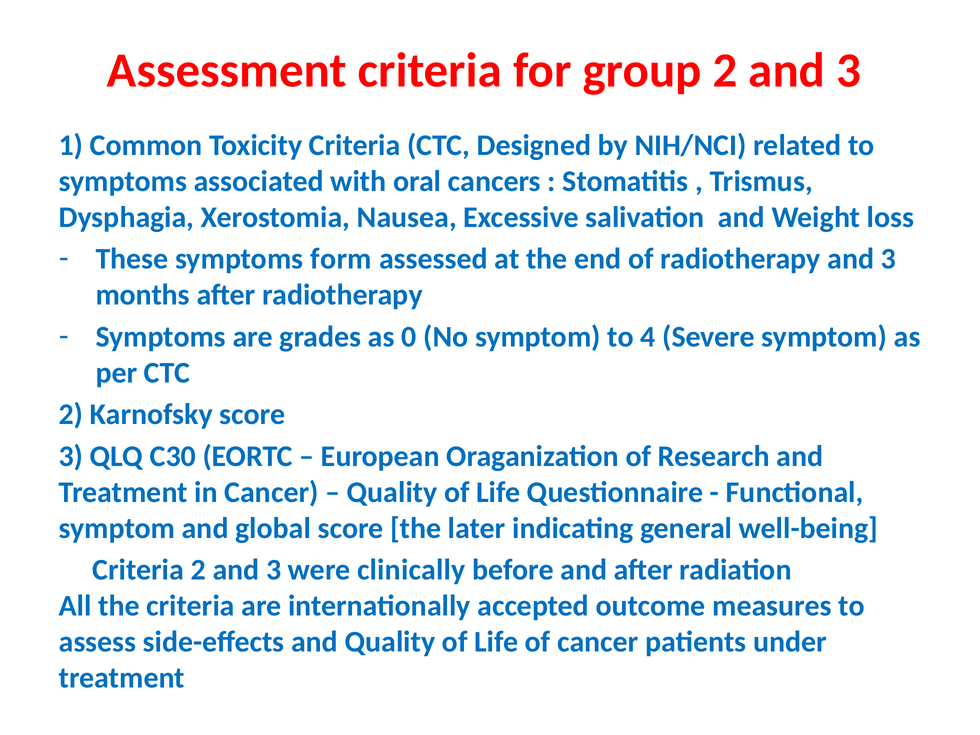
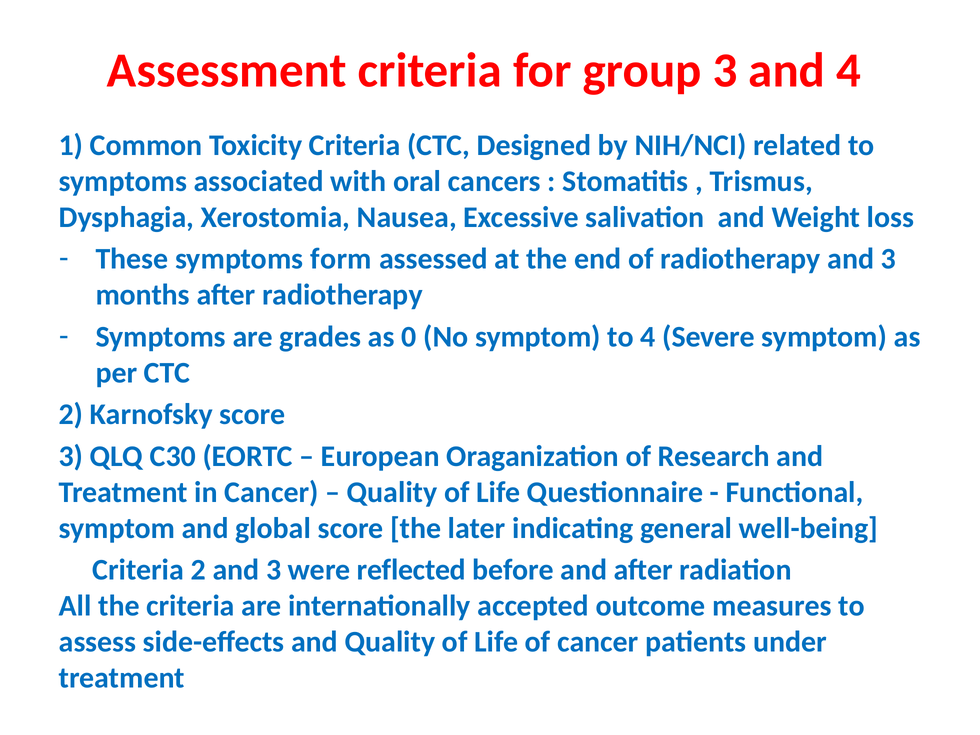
group 2: 2 -> 3 (725, 71)
3: 3 -> 4 (849, 71)
clinically: clinically -> reflected (411, 570)
